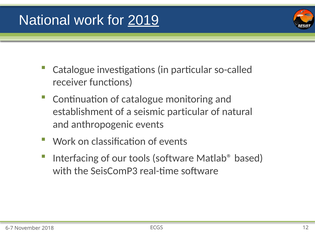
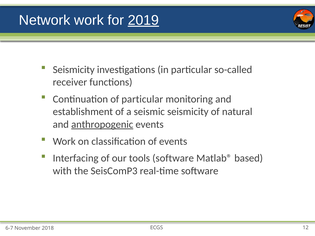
National: National -> Network (45, 20)
Catalogue: Catalogue -> Seismicity (74, 70)
of catalogue: catalogue -> particular (142, 99)
seismic particular: particular -> seismicity (188, 112)
anthropogenic underline: none -> present (102, 124)
